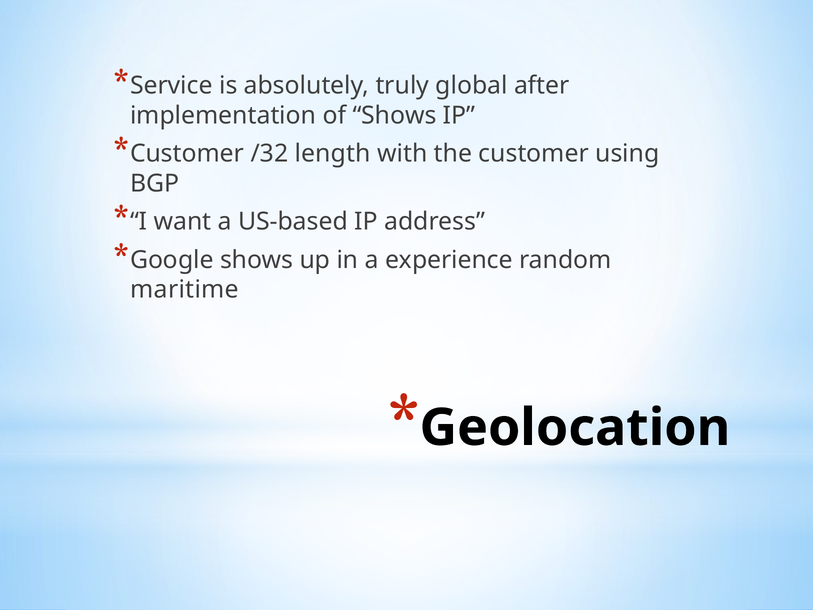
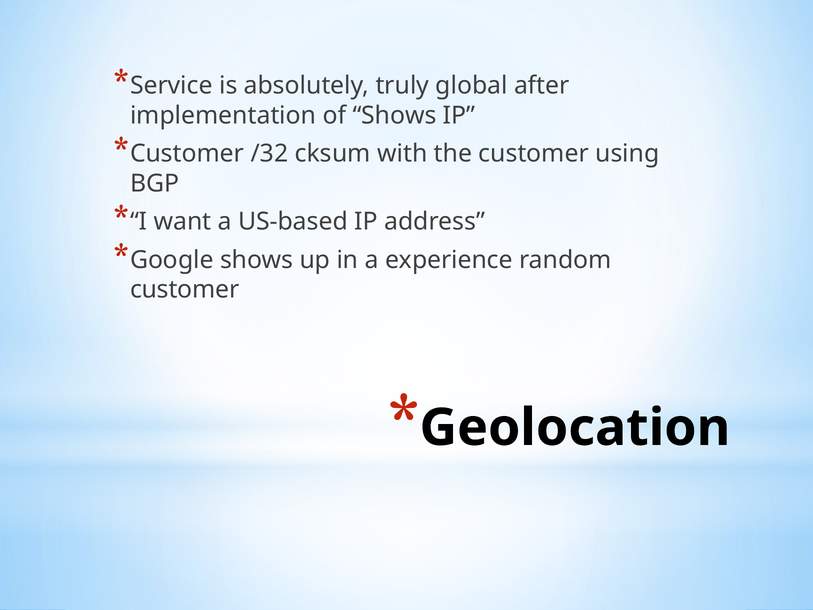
length: length -> cksum (333, 154)
maritime: maritime -> customer (185, 290)
